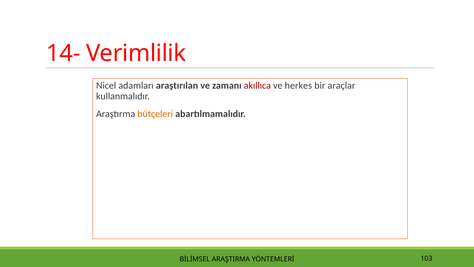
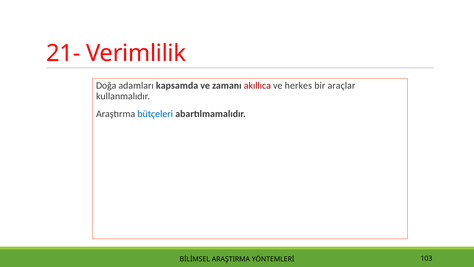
14-: 14- -> 21- (63, 53)
Nicel: Nicel -> Doğa (106, 86)
araştırılan: araştırılan -> kapsamda (177, 86)
bütçeleri colour: orange -> blue (155, 114)
